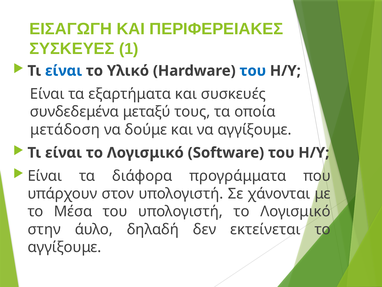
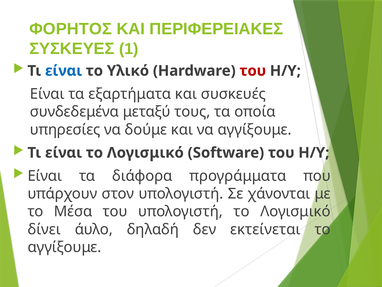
ΕΙΣΑΓΩΓΗ: ΕΙΣΑΓΩΓΗ -> ΦΟΡΗΤΟΣ (71, 29)
του colour: blue -> red (253, 71)
μετάδοση: μετάδοση -> υπηρεσίες (65, 129)
στην: στην -> δίνει (44, 229)
